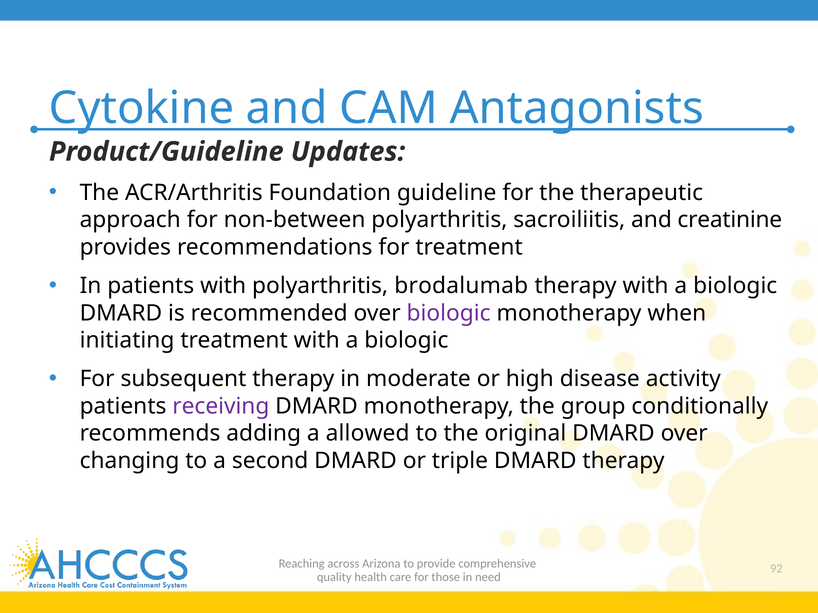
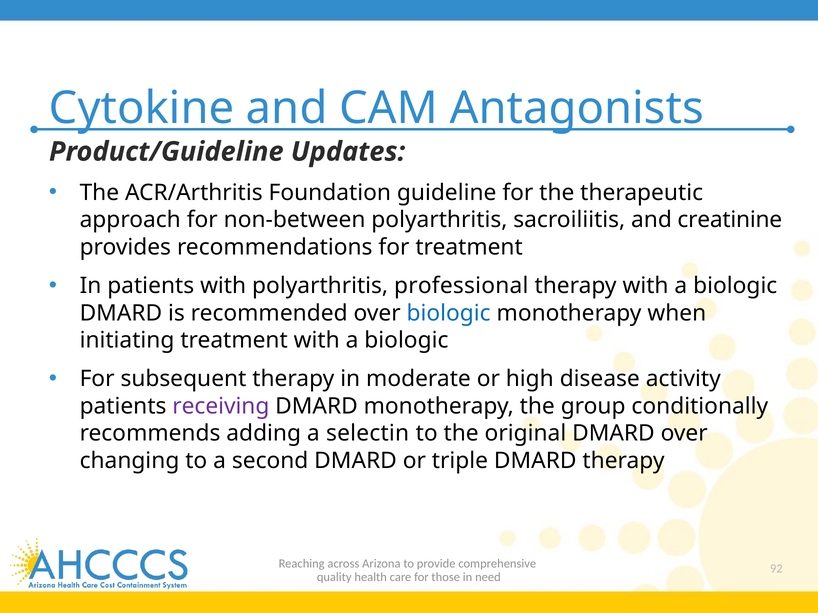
brodalumab: brodalumab -> professional (461, 286)
biologic colour: purple -> blue (449, 313)
allowed: allowed -> selectin (368, 434)
